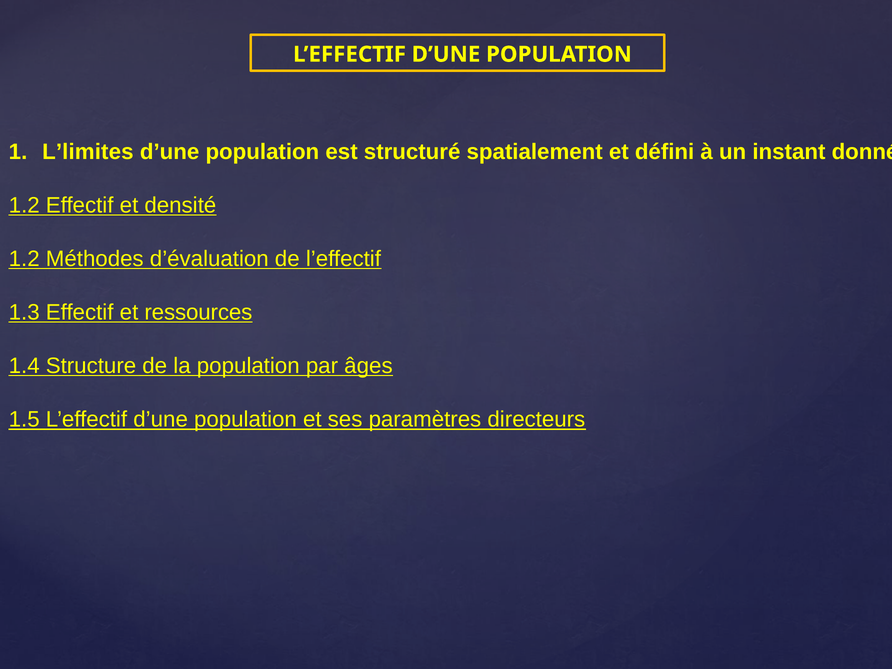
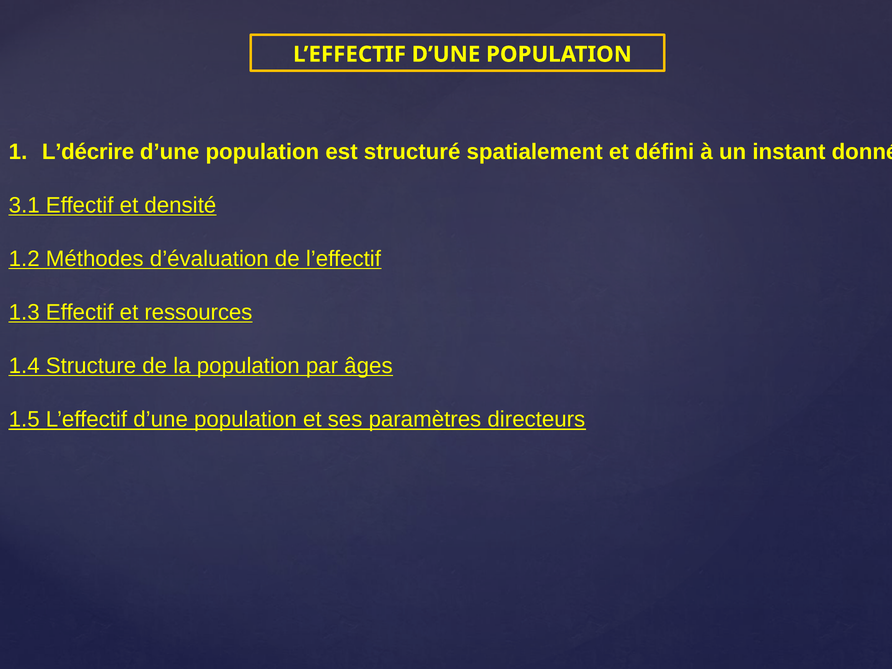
L’limites: L’limites -> L’décrire (88, 152)
1.2: 1.2 -> 3.1 (24, 205)
